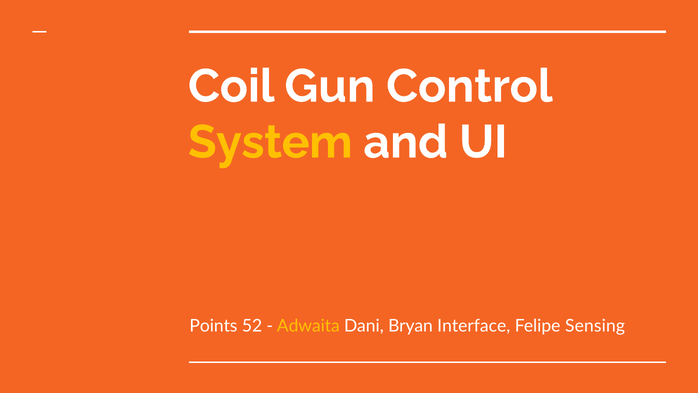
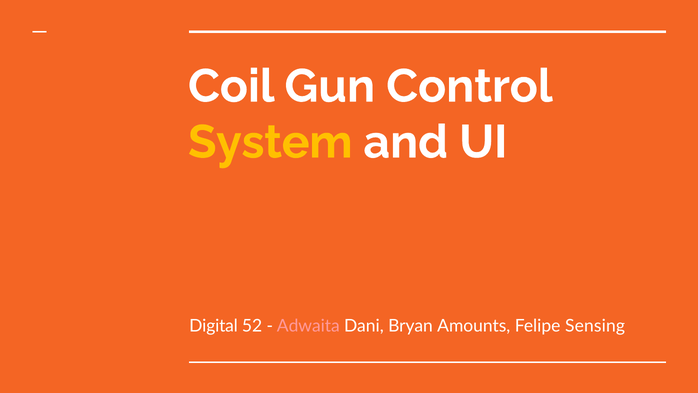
Points: Points -> Digital (214, 326)
Adwaita colour: yellow -> pink (308, 326)
Interface: Interface -> Amounts (474, 326)
